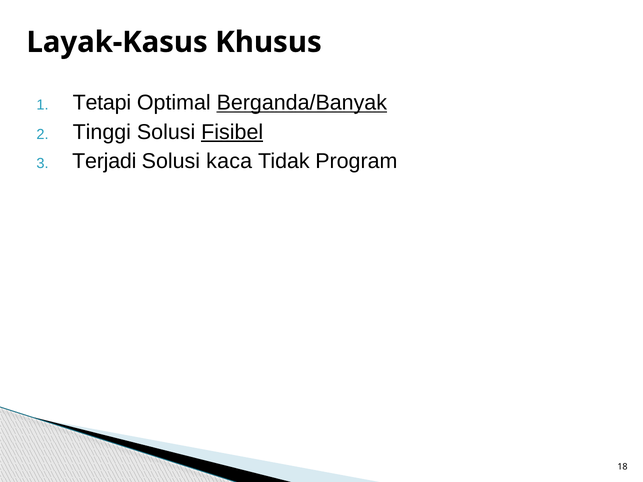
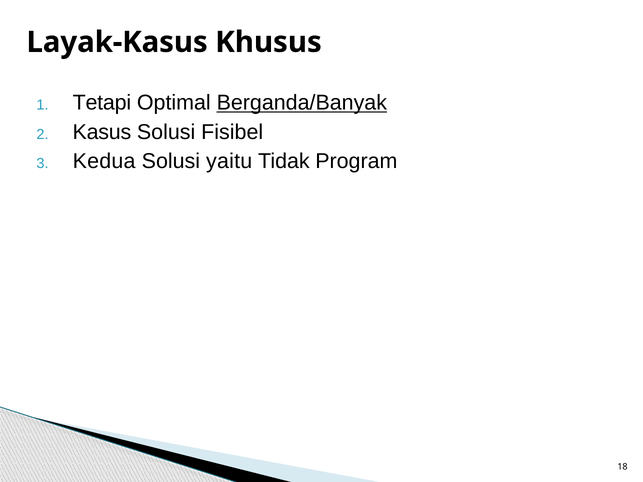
Tinggi: Tinggi -> Kasus (102, 132)
Fisibel underline: present -> none (232, 132)
Terjadi: Terjadi -> Kedua (104, 161)
kaca: kaca -> yaitu (229, 161)
